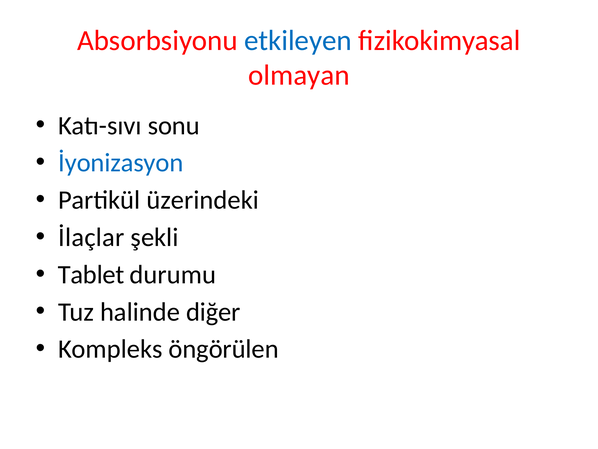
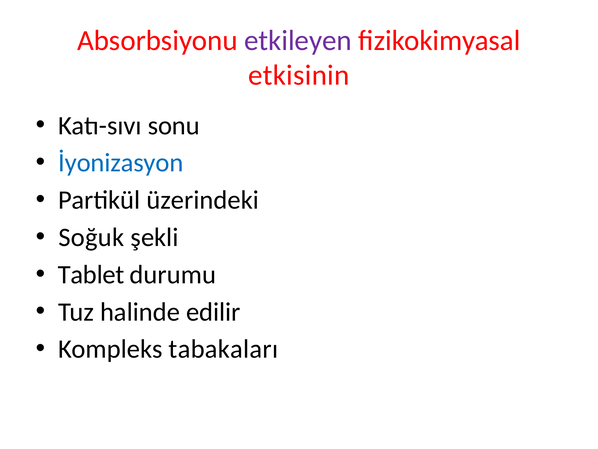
etkileyen colour: blue -> purple (298, 40)
olmayan: olmayan -> etkisinin (299, 75)
İlaçlar: İlaçlar -> Soğuk (91, 237)
diğer: diğer -> edilir (213, 312)
öngörülen: öngörülen -> tabakaları (223, 349)
